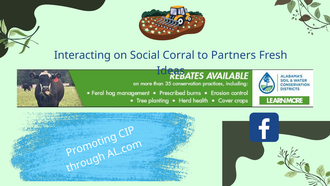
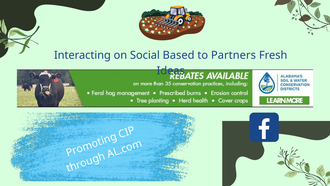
Corral: Corral -> Based (179, 55)
